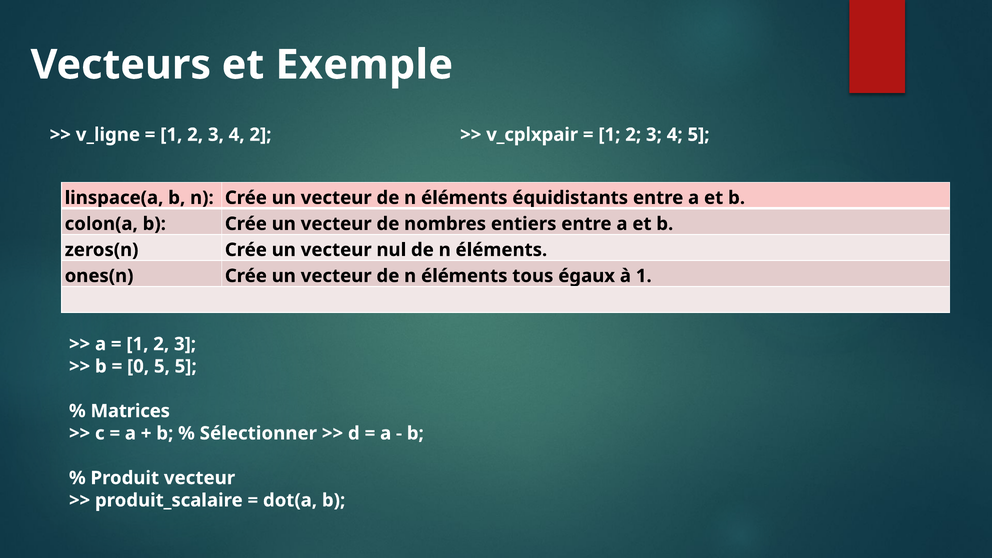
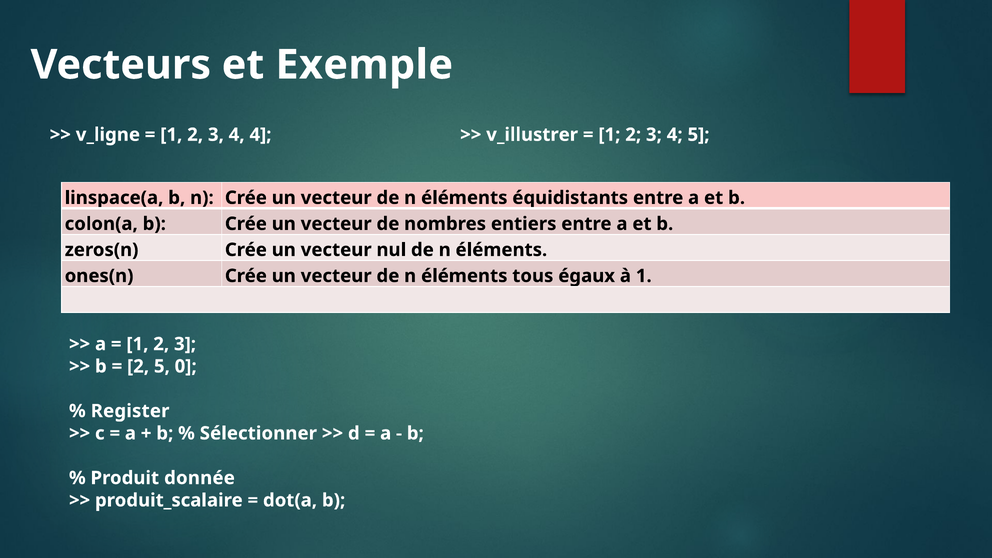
4 2: 2 -> 4 (260, 135)
v_cplxpair: v_cplxpair -> v_illustrer (532, 135)
0: 0 -> 2 (138, 366)
5 5: 5 -> 0 (186, 366)
Matrices: Matrices -> Register (130, 411)
Produit vecteur: vecteur -> donnée (199, 478)
